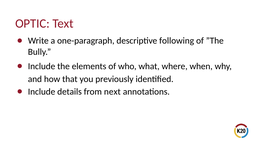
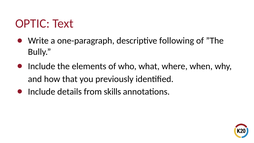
next: next -> skills (112, 92)
